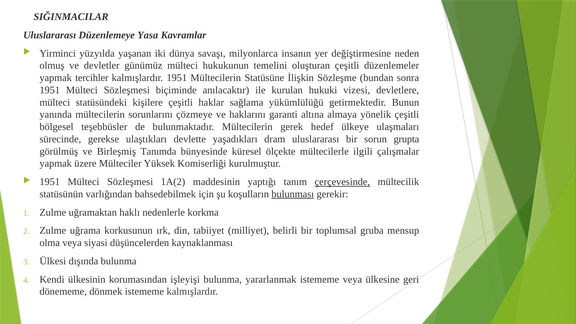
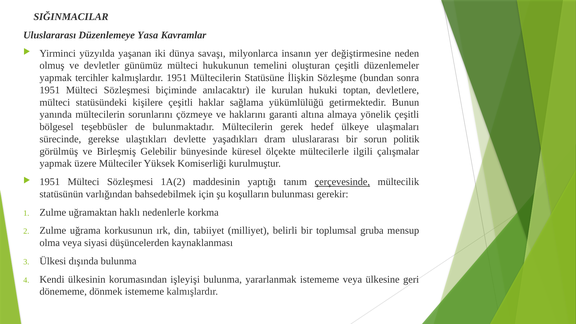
vizesi: vizesi -> toptan (357, 90)
grupta: grupta -> politik (406, 139)
Tanımda: Tanımda -> Gelebilir (158, 151)
bulunması underline: present -> none (293, 194)
